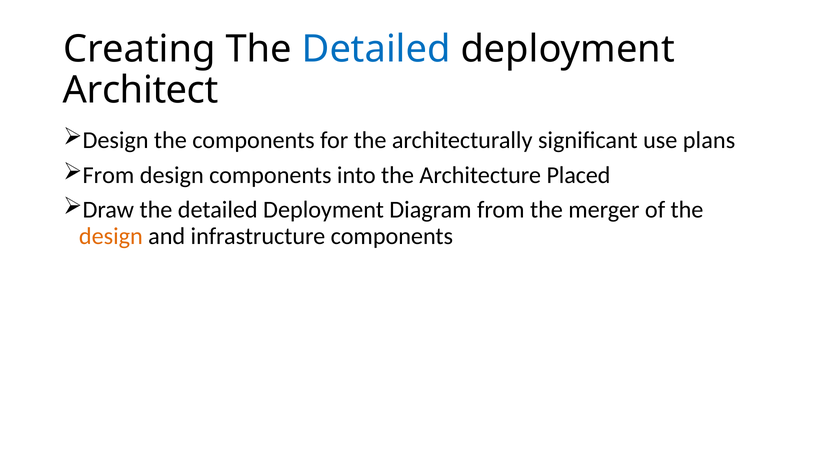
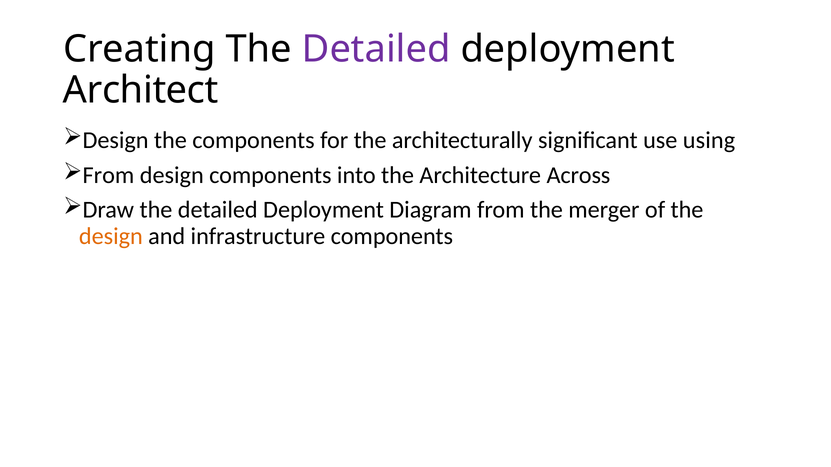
Detailed colour: blue -> purple (376, 49)
plans: plans -> using (709, 140)
Placed: Placed -> Across (578, 175)
